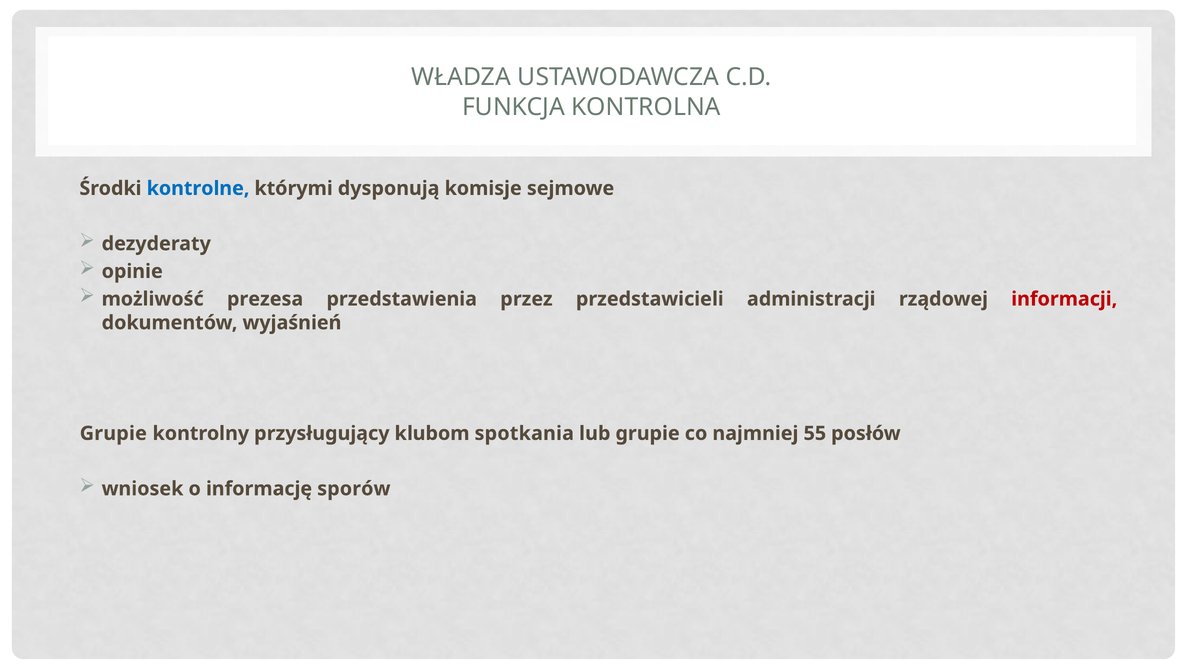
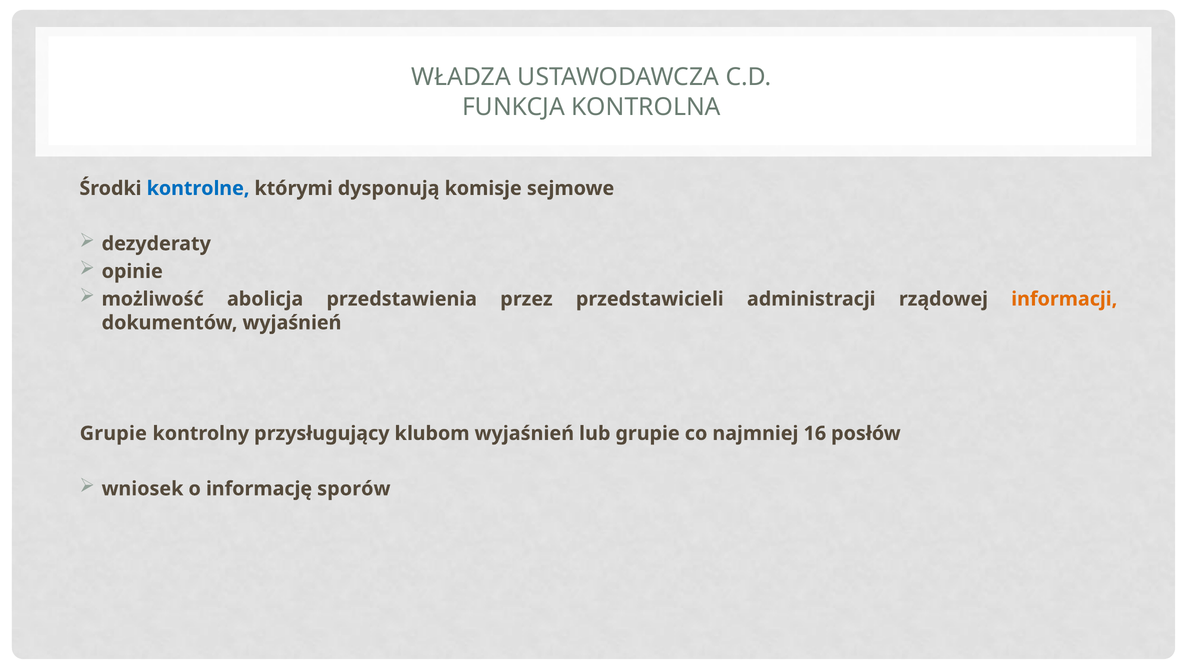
prezesa: prezesa -> abolicja (265, 299)
informacji colour: red -> orange (1064, 299)
klubom spotkania: spotkania -> wyjaśnień (524, 433)
55: 55 -> 16 (815, 433)
